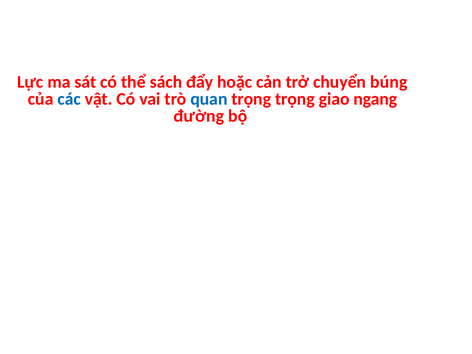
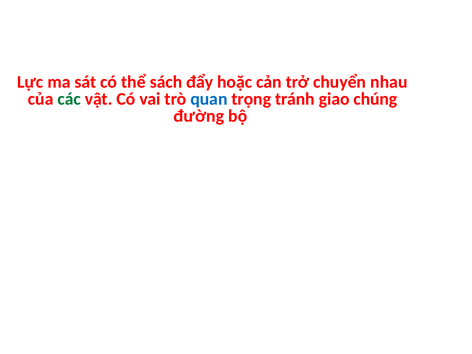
búng: búng -> nhau (389, 82)
các colour: blue -> green (69, 99)
trọng trọng: trọng -> tránh (295, 99)
ngang: ngang -> chúng (375, 99)
